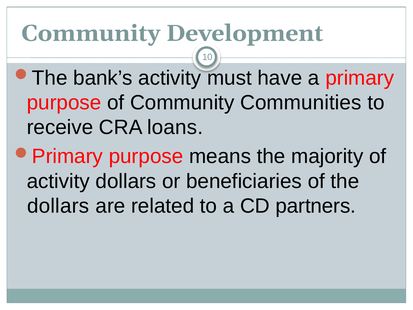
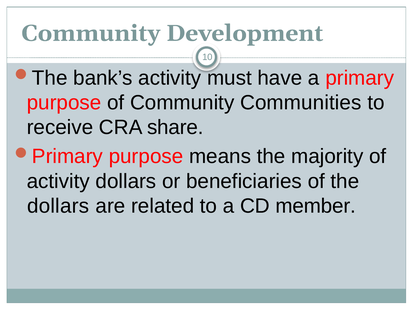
loans: loans -> share (175, 127)
partners: partners -> member (316, 206)
